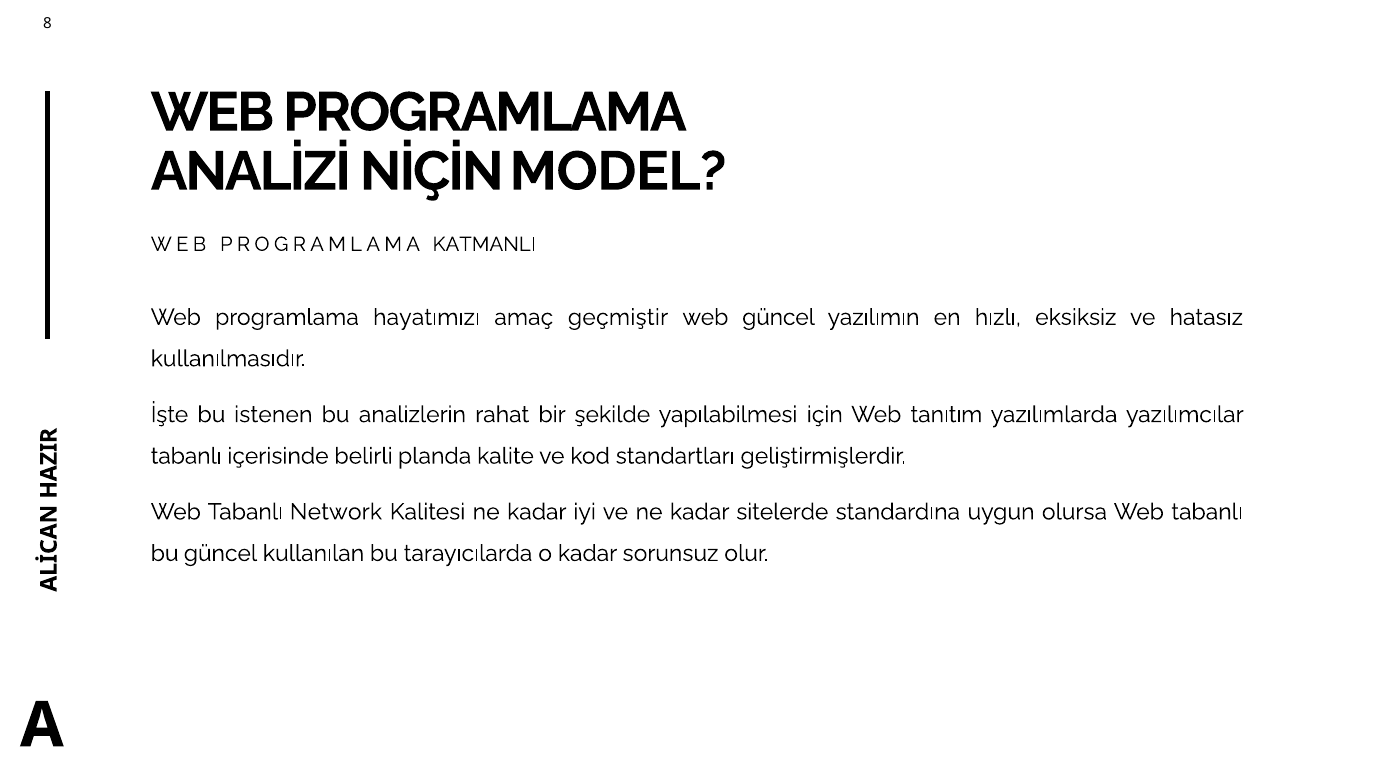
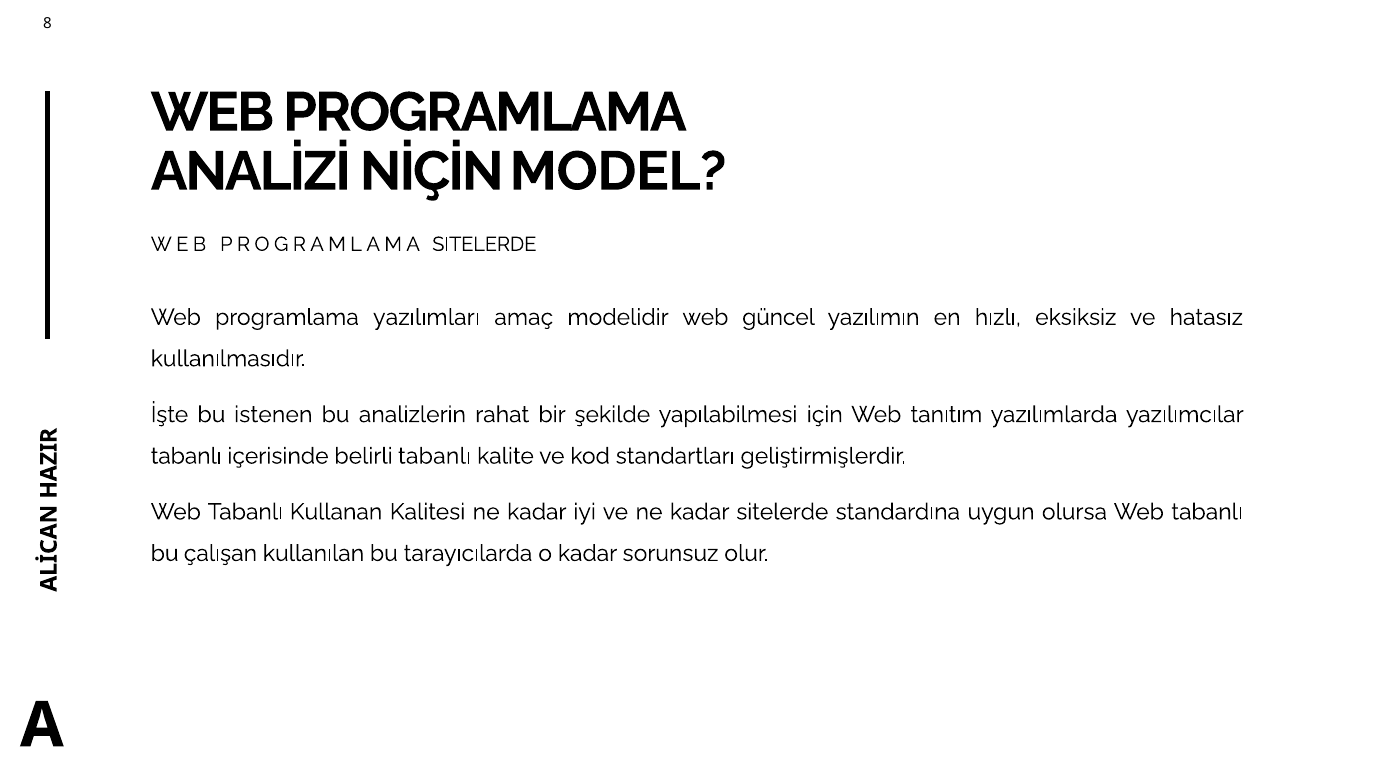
PROGRAMLAMA KATMANLI: KATMANLI -> SITELERDE (484, 244)
hayatımızı: hayatımızı -> yazılımları (427, 317)
geçmiştir: geçmiştir -> modelidir (618, 317)
belirli planda: planda -> tabanlı (435, 456)
Network: Network -> Kullanan (336, 512)
bu güncel: güncel -> çalışan (220, 553)
